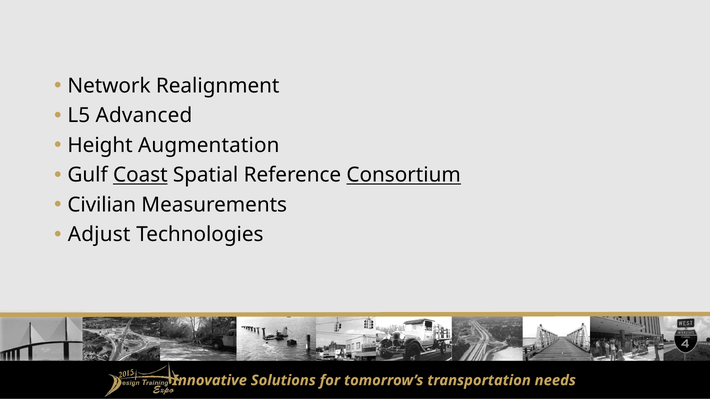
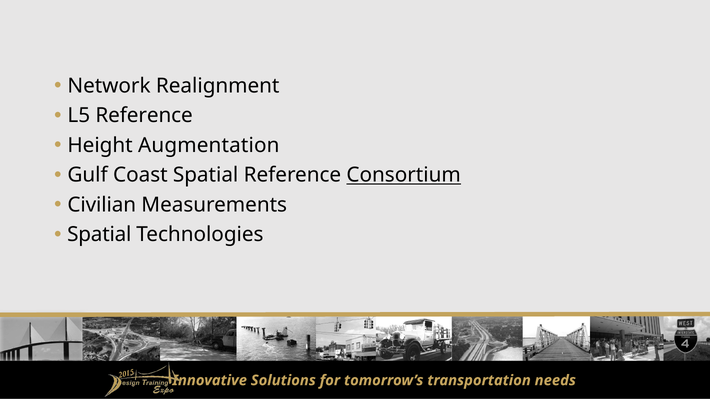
L5 Advanced: Advanced -> Reference (144, 116)
Coast underline: present -> none (140, 175)
Adjust: Adjust -> Spatial (99, 235)
